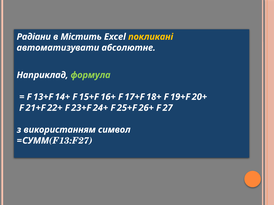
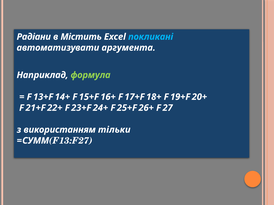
покликані colour: yellow -> light blue (151, 37)
абсолютне: абсолютне -> аргумента (129, 48)
символ: символ -> тільки (114, 130)
